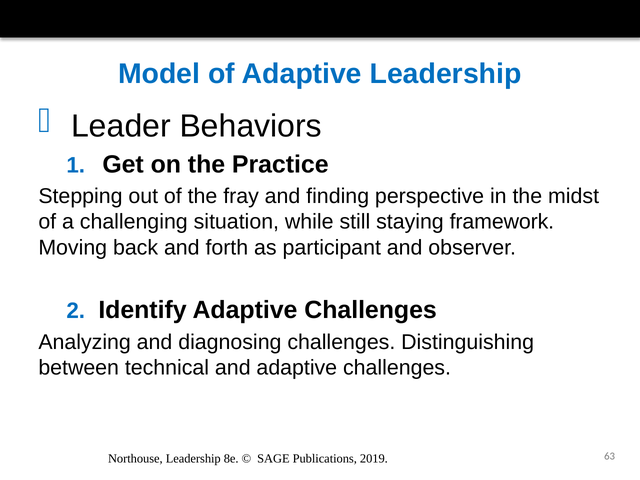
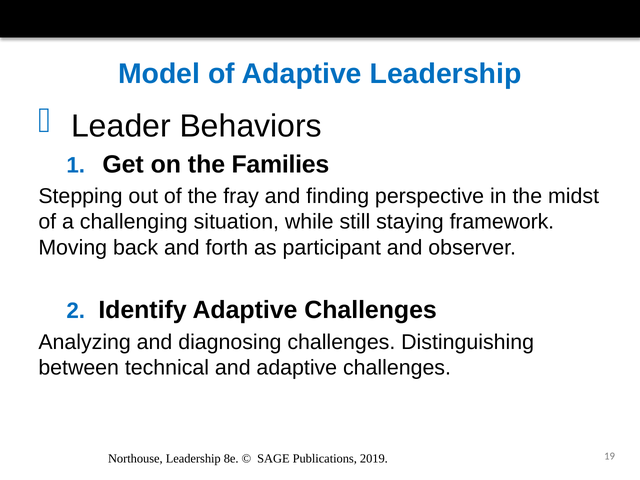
Practice: Practice -> Families (280, 165)
63: 63 -> 19 (610, 456)
